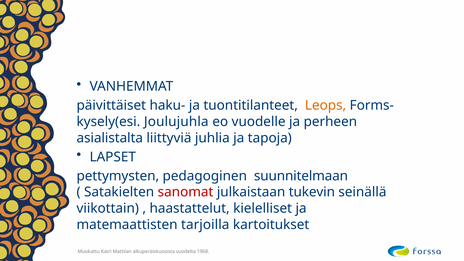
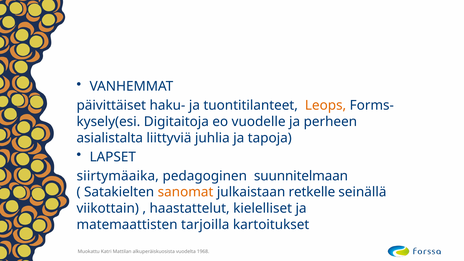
Joulujuhla: Joulujuhla -> Digitaitoja (176, 122)
pettymysten: pettymysten -> siirtymäaika (118, 176)
sanomat colour: red -> orange (186, 192)
tukevin: tukevin -> retkelle (312, 192)
